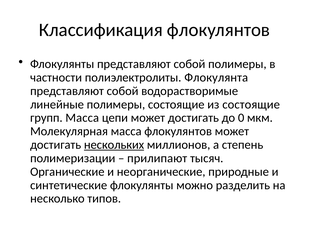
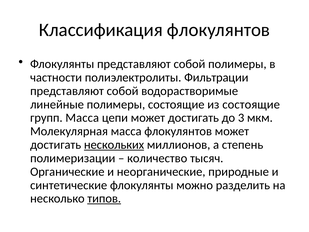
Флокулянта: Флокулянта -> Фильтрации (216, 77)
0: 0 -> 3 (241, 118)
прилипают: прилипают -> количество (157, 158)
типов underline: none -> present (104, 198)
